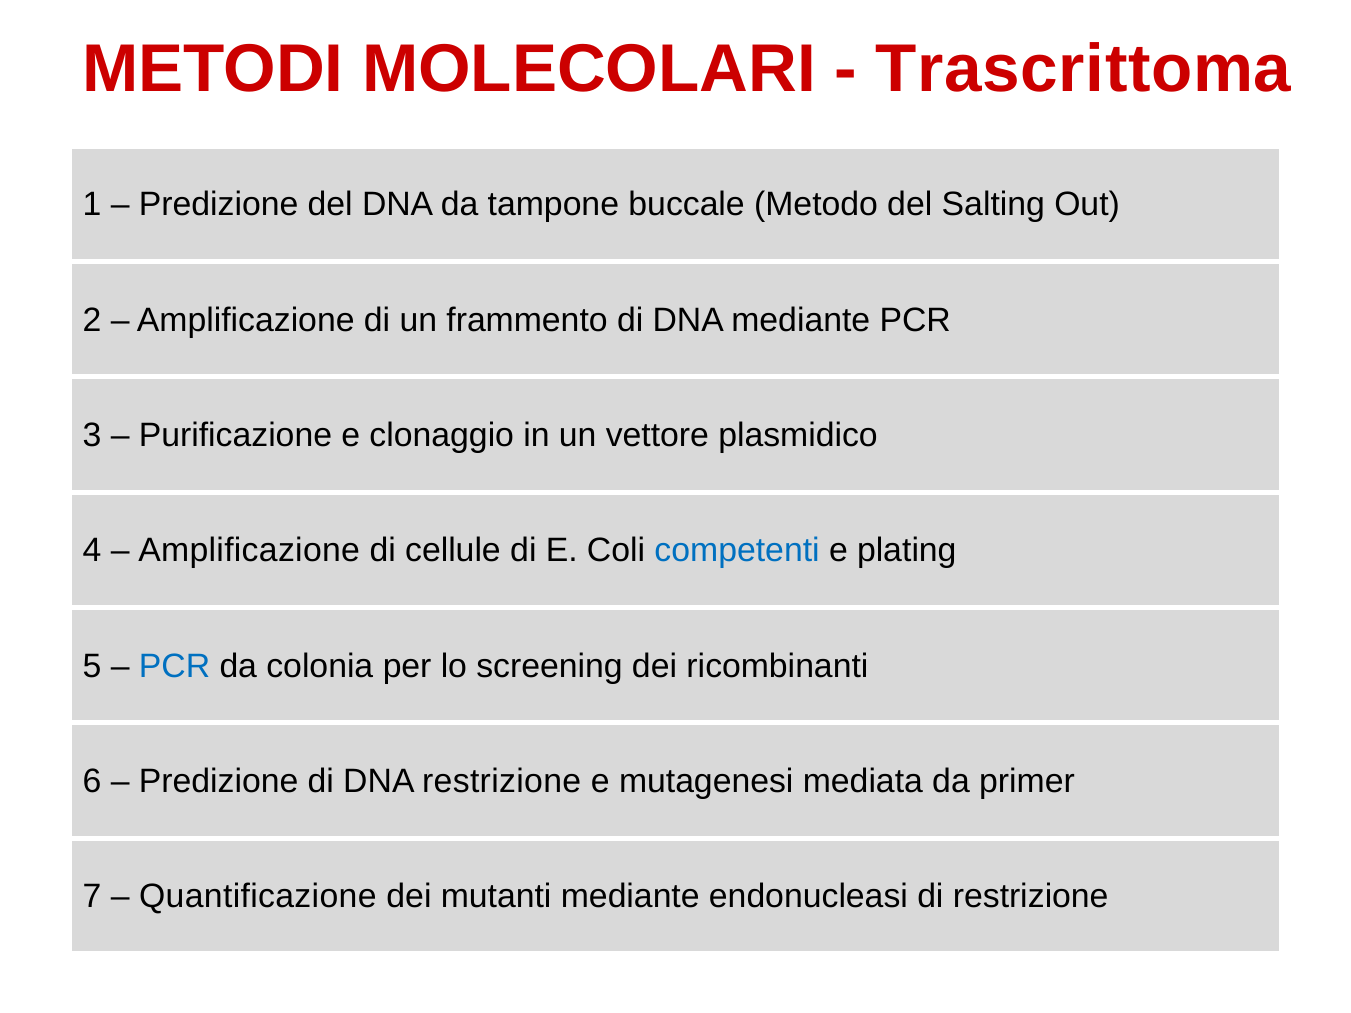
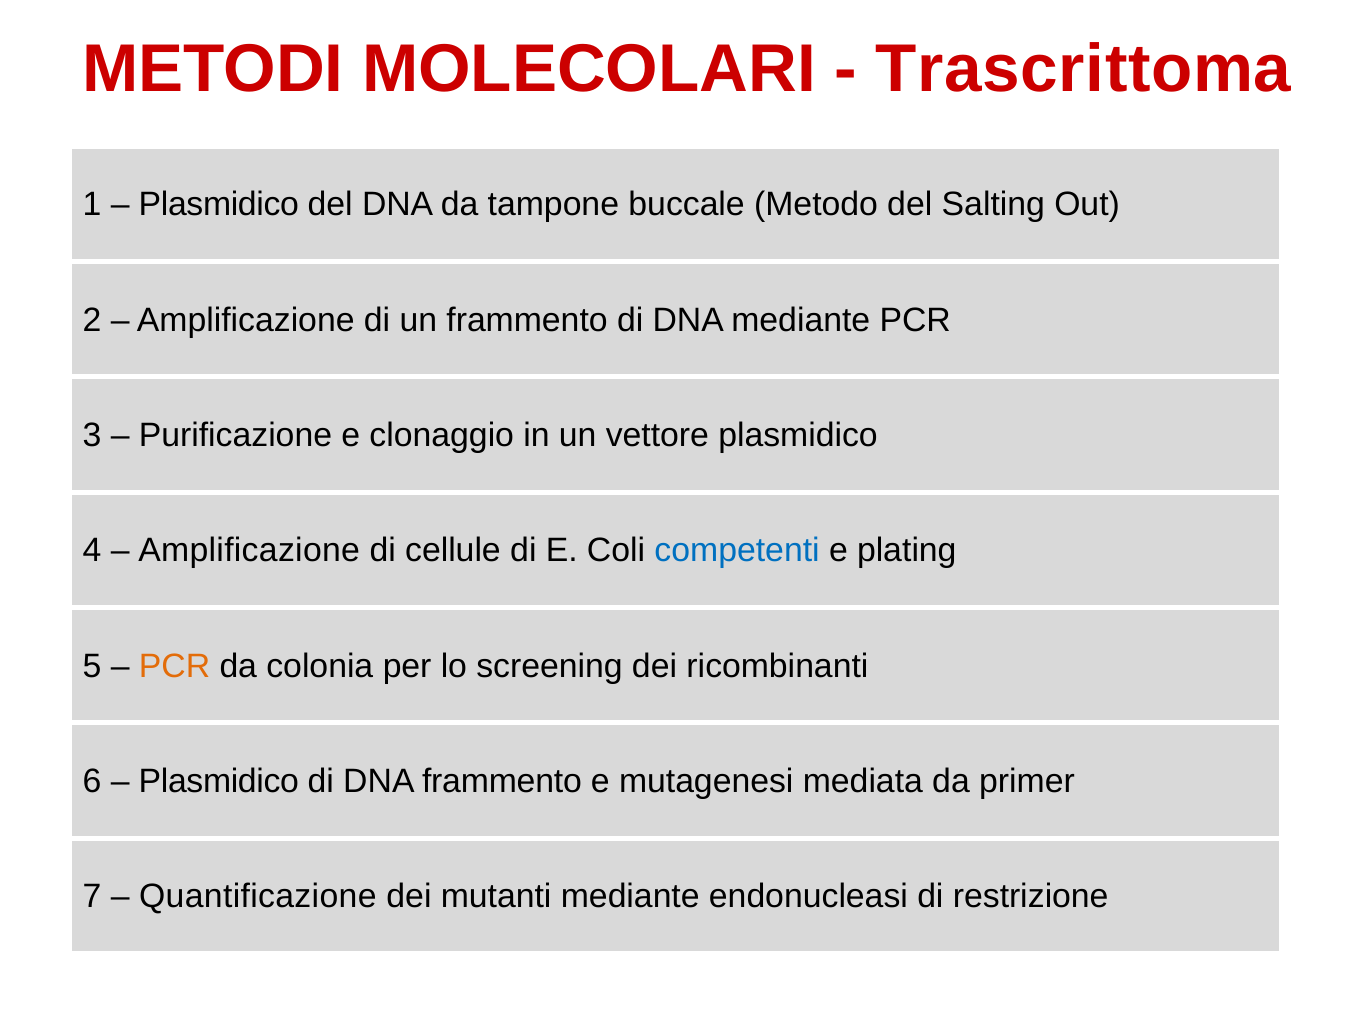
Predizione: Predizione -> Plasmidico (219, 205)
PCR colour: blue -> orange (175, 666)
Predizione: Predizione -> Plasmidico (219, 781)
DNA restrizione: restrizione -> frammento (502, 781)
